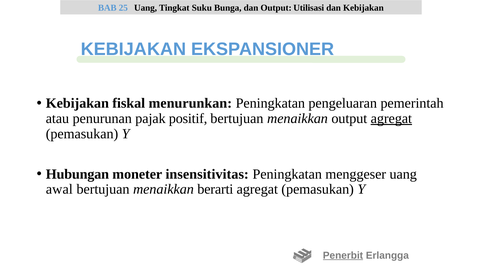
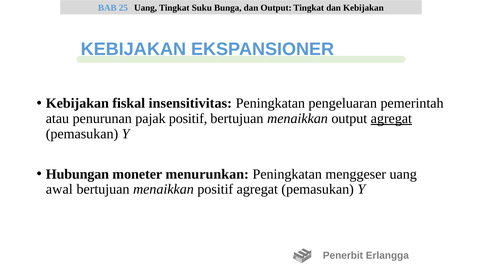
Output Utilisasi: Utilisasi -> Tingkat (309, 8)
menurunkan: menurunkan -> insensitivitas (190, 103)
insensitivitas: insensitivitas -> menurunkan (207, 174)
menaikkan berarti: berarti -> positif (215, 189)
Penerbit underline: present -> none (343, 256)
